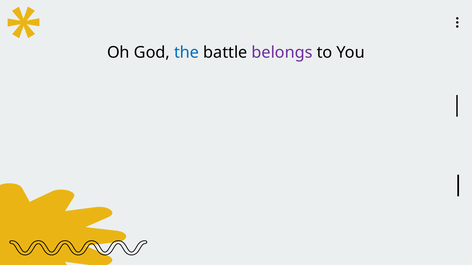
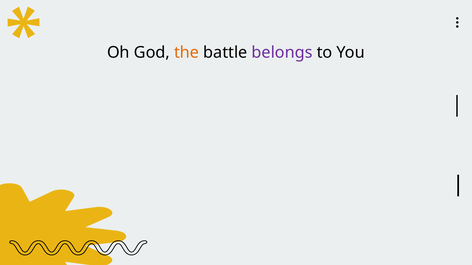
the colour: blue -> orange (187, 52)
